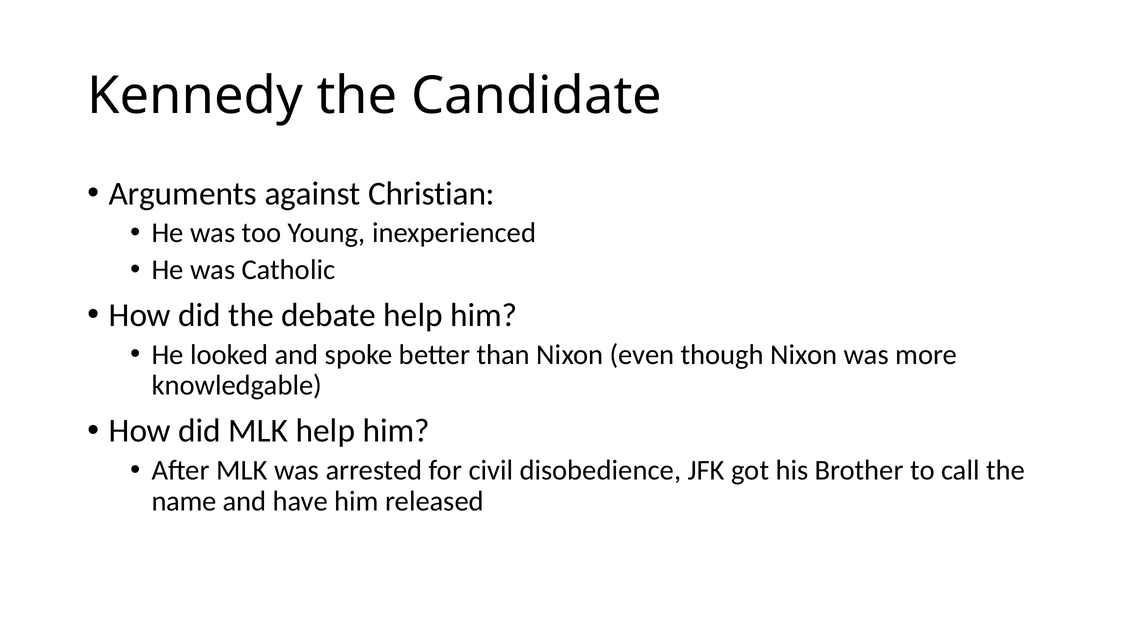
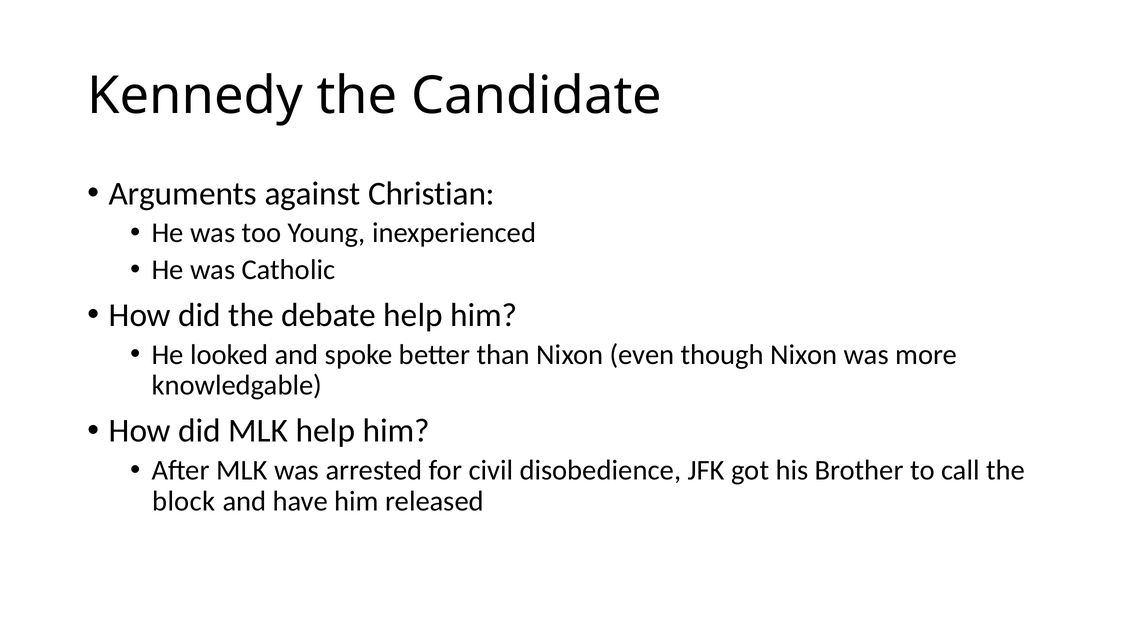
name: name -> block (184, 501)
